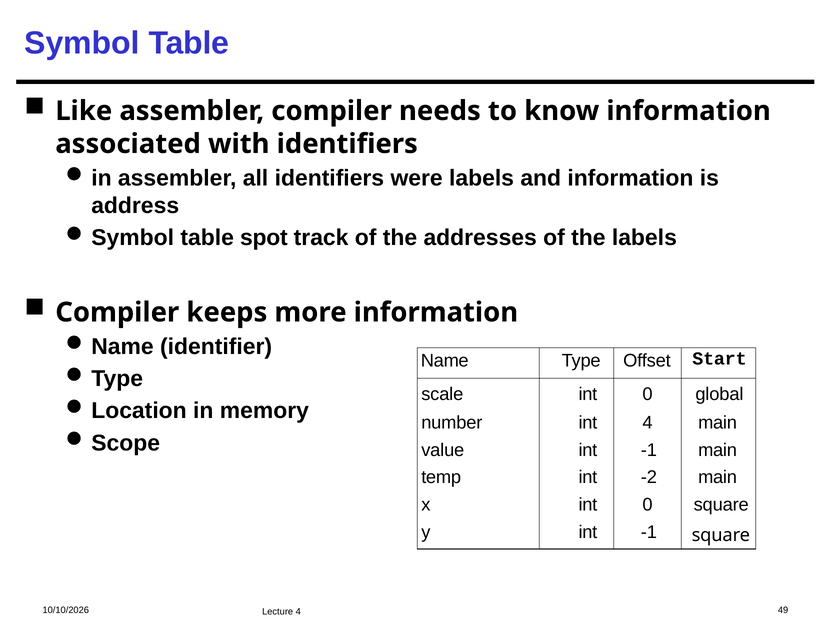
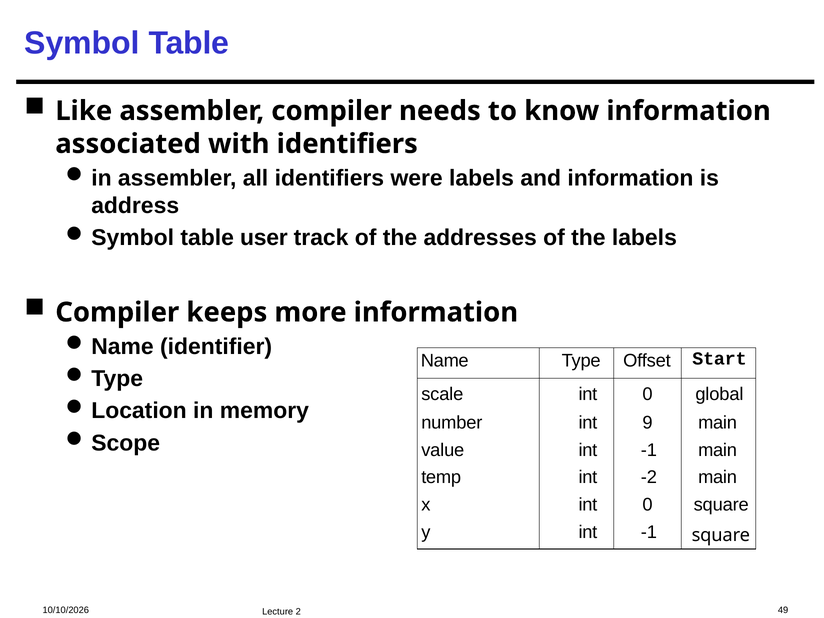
spot: spot -> user (264, 238)
int 4: 4 -> 9 (648, 423)
Lecture 4: 4 -> 2 (298, 612)
